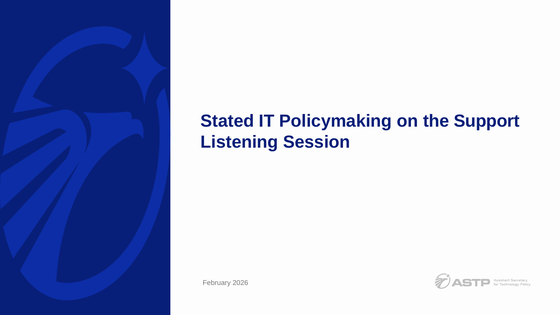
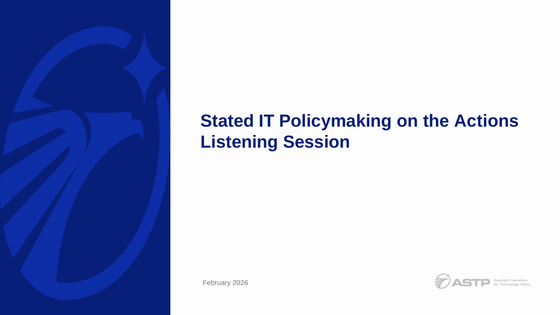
Support: Support -> Actions (487, 121)
